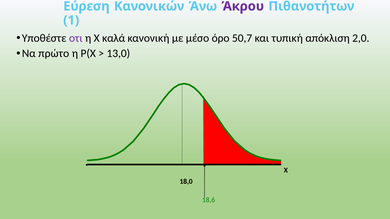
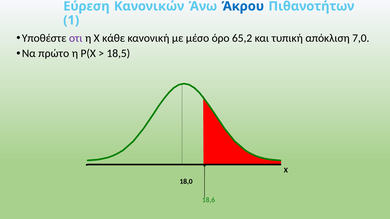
Άκρου colour: purple -> blue (243, 6)
καλά: καλά -> κάθε (114, 38)
50,7: 50,7 -> 65,2 (242, 38)
2,0: 2,0 -> 7,0 (361, 38)
13,0: 13,0 -> 18,5 (118, 54)
